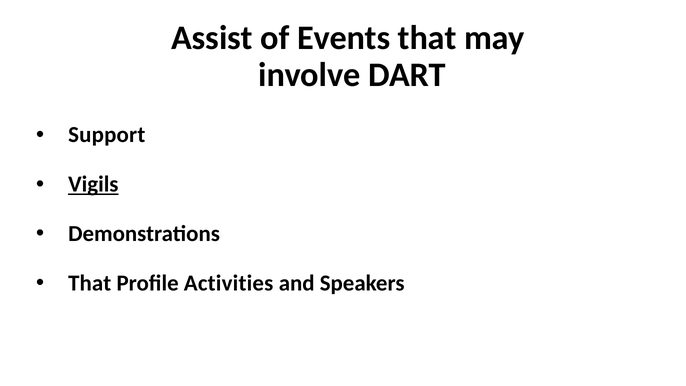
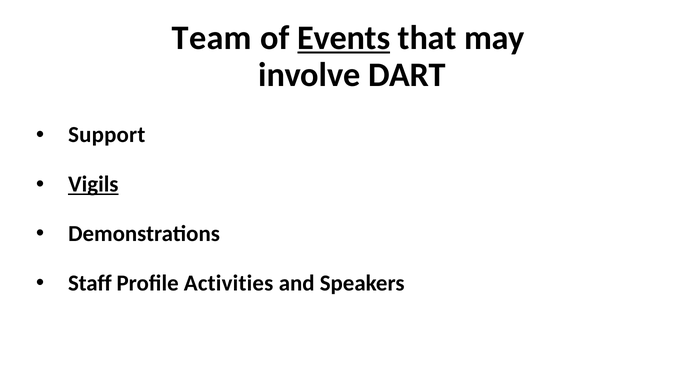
Assist: Assist -> Team (212, 38)
Events underline: none -> present (344, 38)
That: That -> Staff (90, 283)
